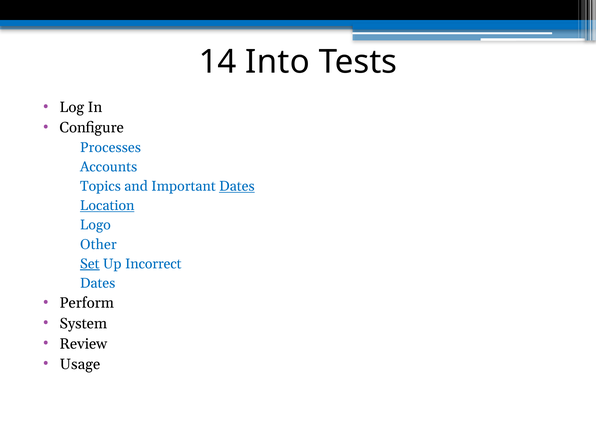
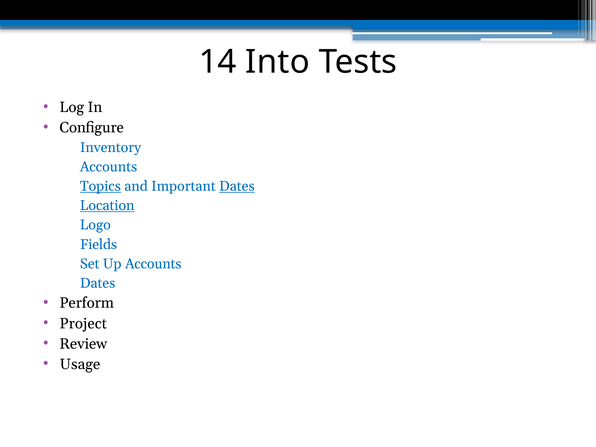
Processes: Processes -> Inventory (110, 147)
Topics underline: none -> present (100, 186)
Other: Other -> Fields (99, 244)
Set underline: present -> none (90, 264)
Up Incorrect: Incorrect -> Accounts (153, 264)
System: System -> Project (83, 323)
